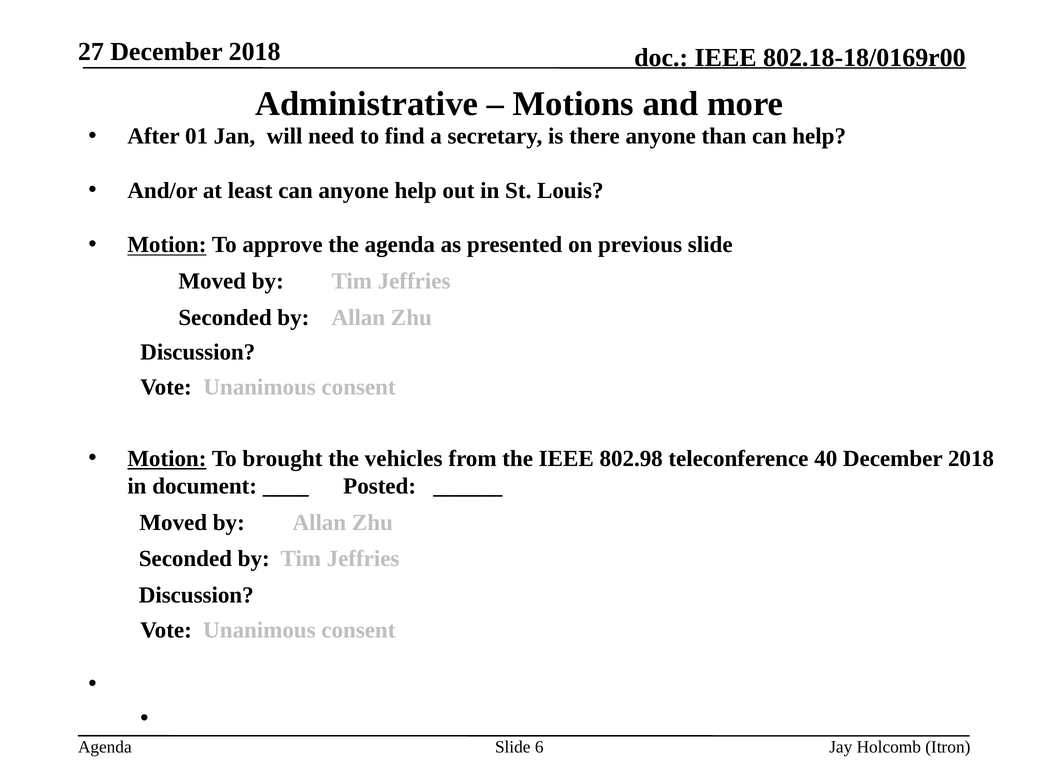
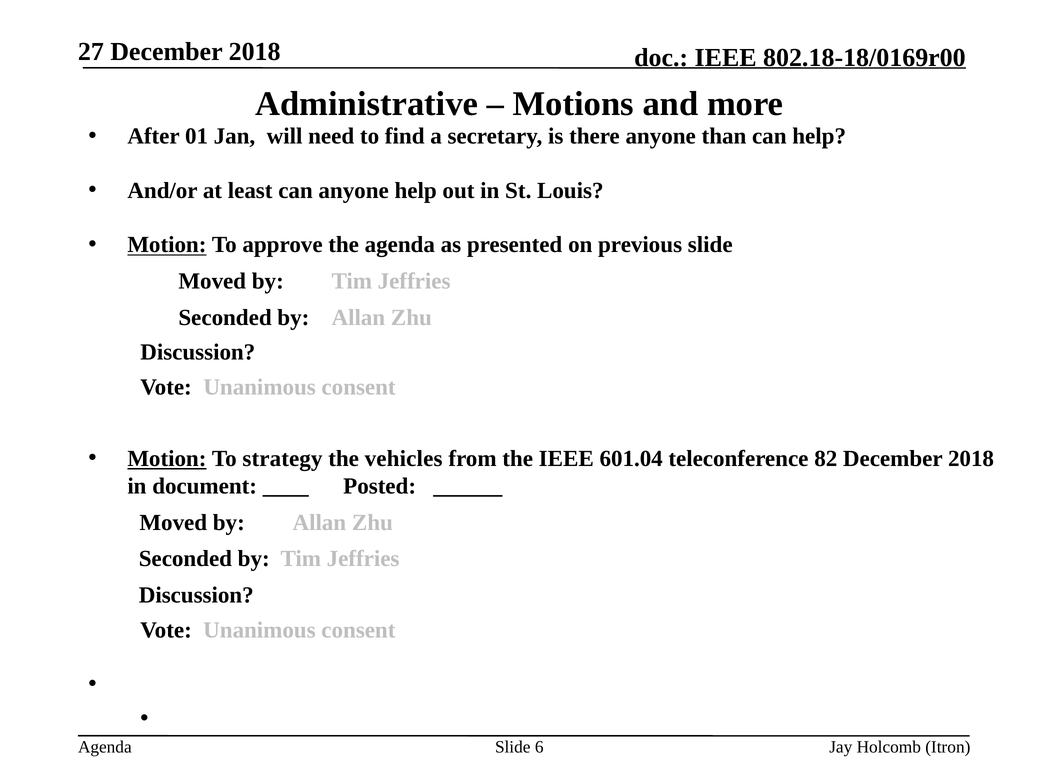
brought: brought -> strategy (283, 459)
802.98: 802.98 -> 601.04 (631, 459)
40: 40 -> 82 (826, 459)
